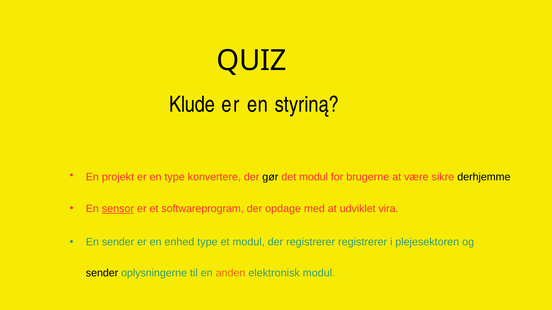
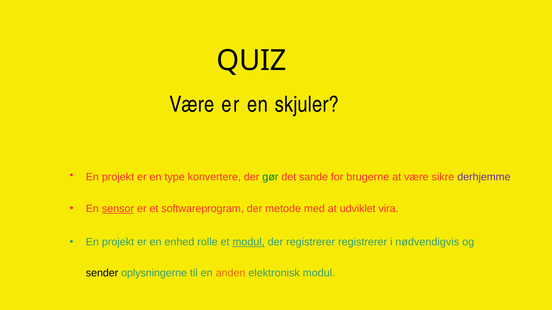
Klude: Klude -> Være (192, 105)
styriną: styriną -> skjuler (307, 105)
gør colour: black -> green (270, 177)
det modul: modul -> sande (314, 177)
derhjemme colour: black -> purple (484, 177)
opdage: opdage -> metode (283, 209)
sender: sender -> projekt (118, 243)
enhed type: type -> rolle (207, 243)
modul underline: none -> present (249, 243)
plejesektoren: plejesektoren -> nødvendigvis (427, 243)
